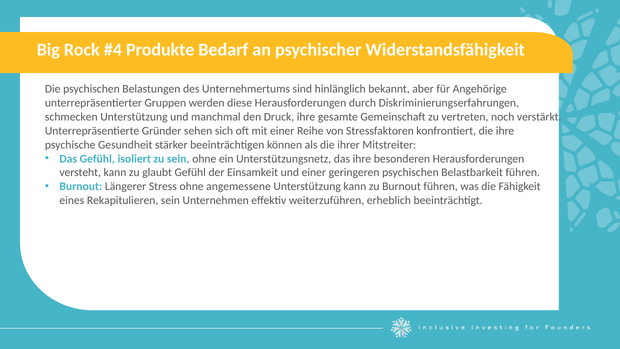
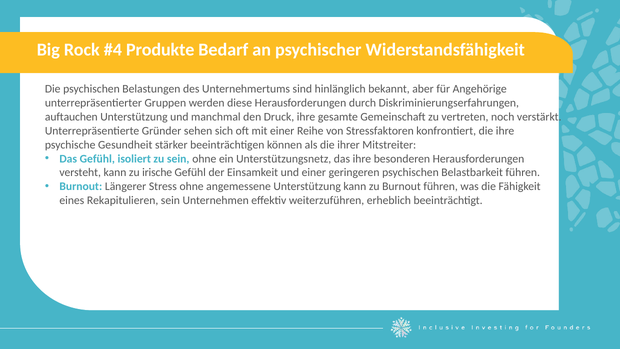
schmecken: schmecken -> auftauchen (71, 117)
glaubt: glaubt -> irische (157, 173)
